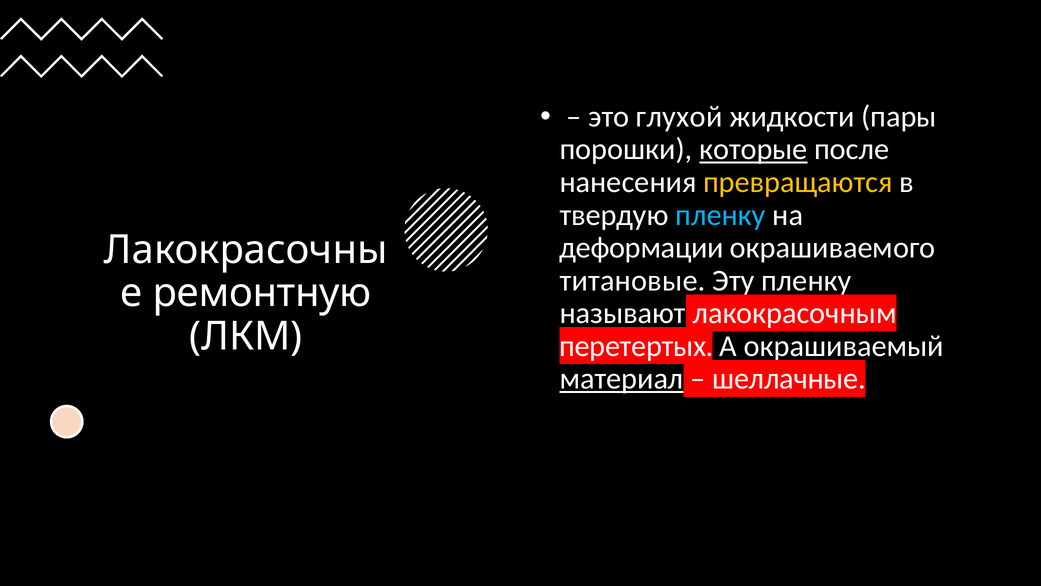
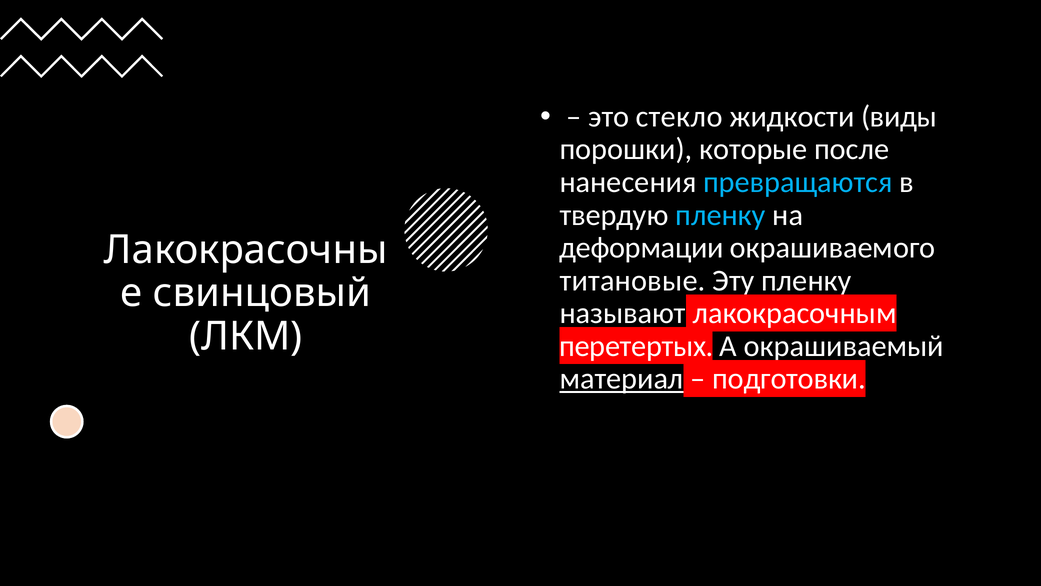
глухой: глухой -> стекло (679, 117)
пары: пары -> виды (899, 117)
которые underline: present -> none (753, 149)
превращаются colour: yellow -> light blue (798, 182)
ремонтную: ремонтную -> свинцовый (262, 293)
шеллачные: шеллачные -> подготовки (789, 379)
